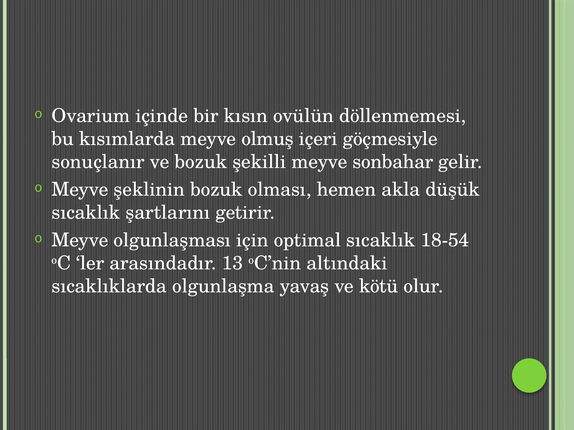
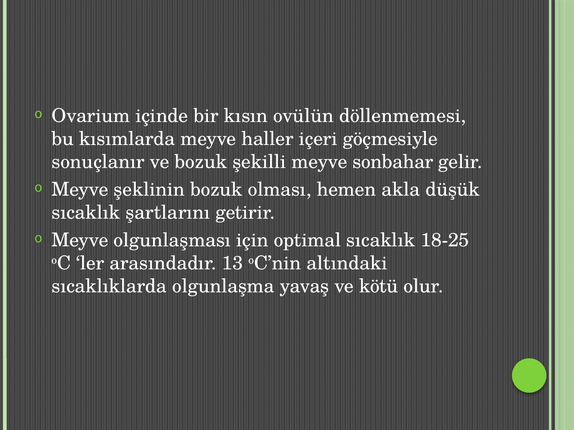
olmuş: olmuş -> haller (268, 139)
18-54: 18-54 -> 18-25 (445, 240)
